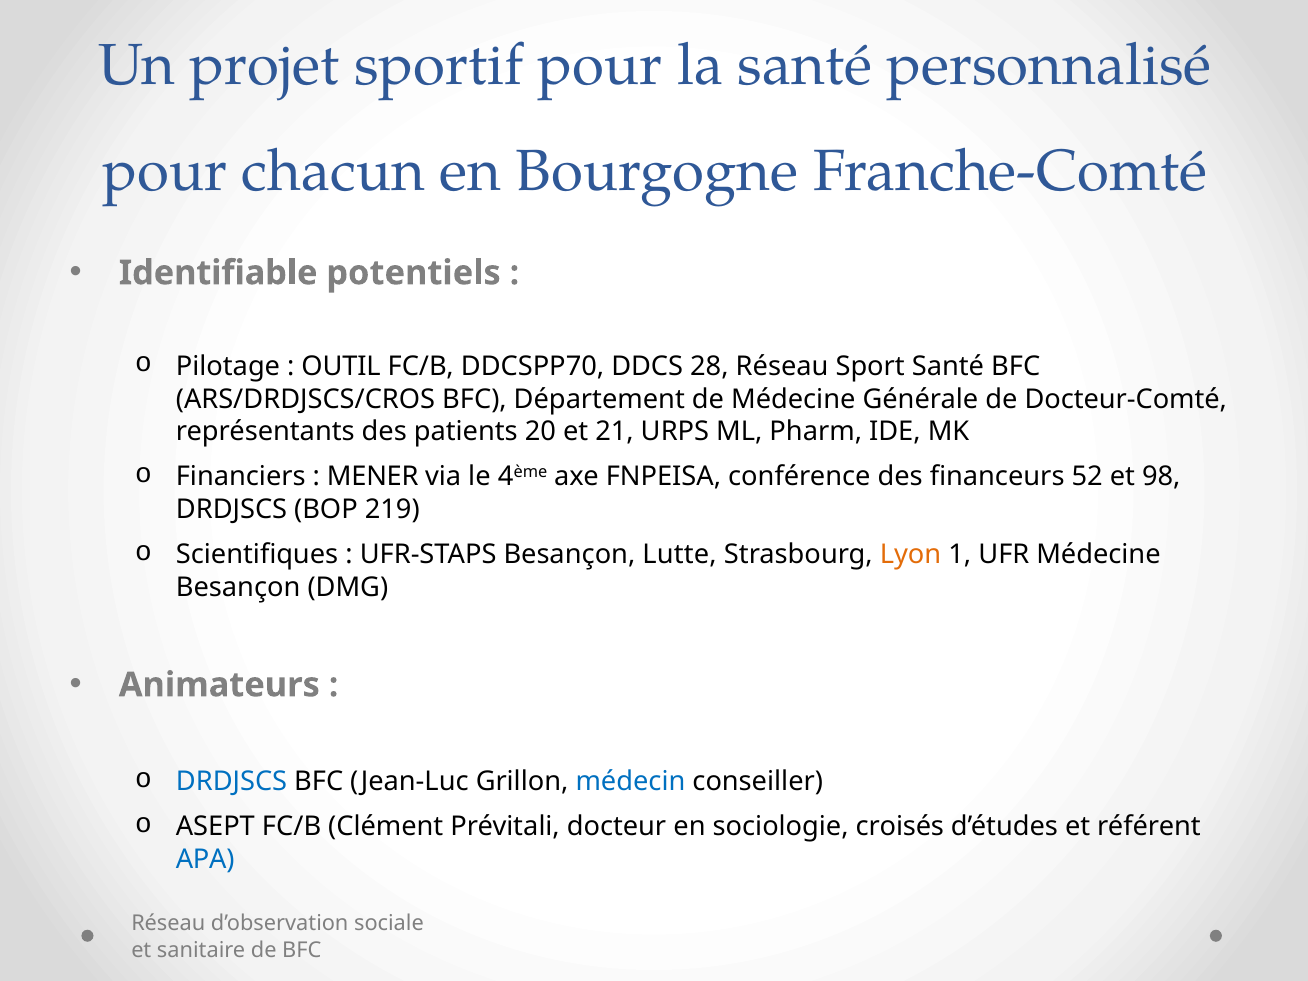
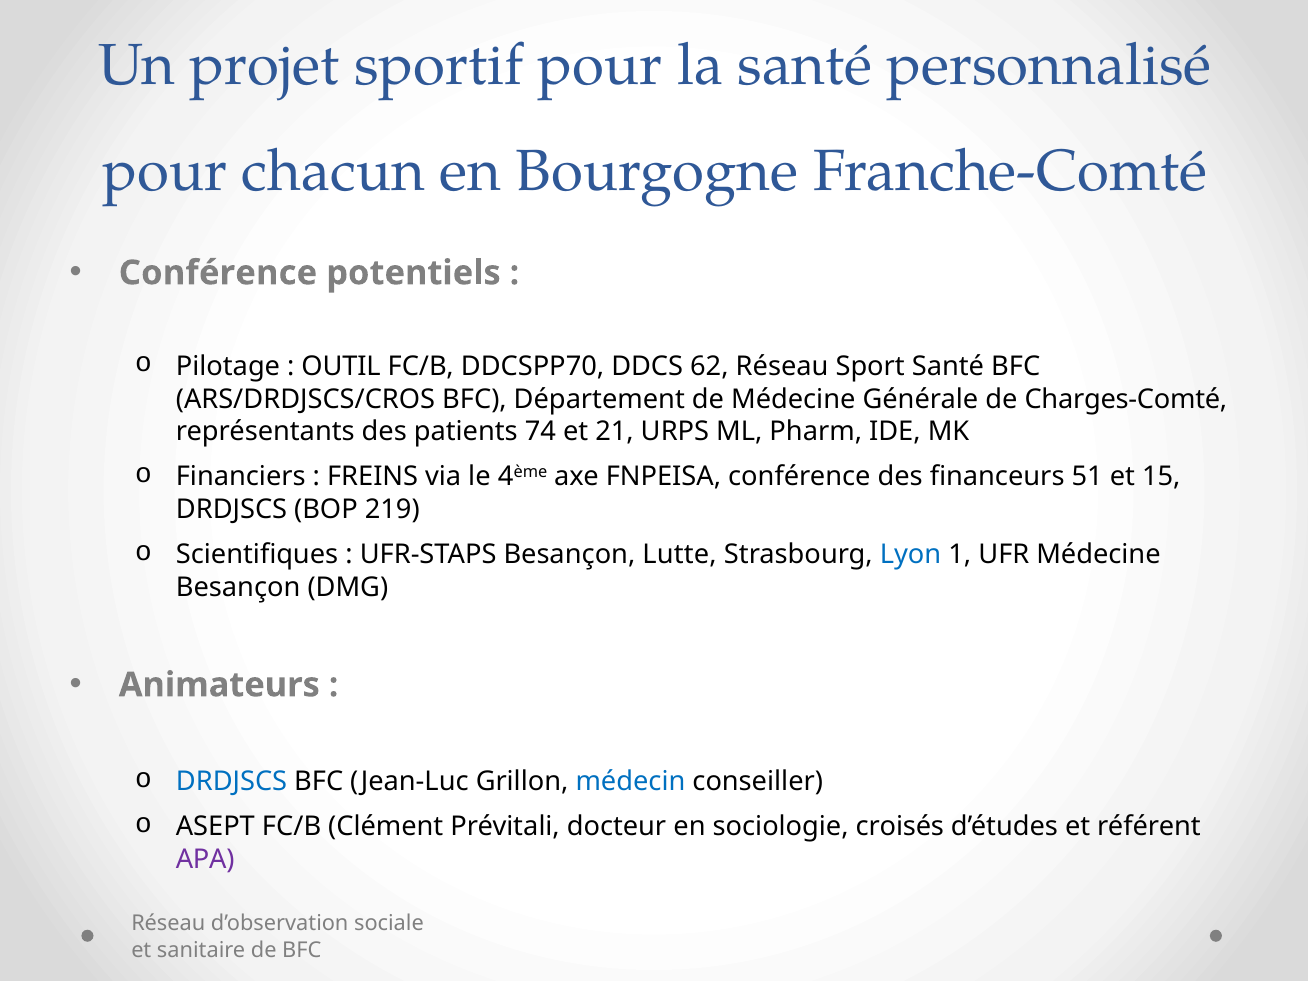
Identifiable: Identifiable -> Conférence (218, 273)
28: 28 -> 62 (709, 367)
Docteur-Comté: Docteur-Comté -> Charges-Comté (1126, 399)
20: 20 -> 74 (541, 432)
MENER: MENER -> FREINS (373, 477)
52: 52 -> 51 (1087, 477)
98: 98 -> 15 (1161, 477)
Lyon colour: orange -> blue (911, 555)
APA colour: blue -> purple (205, 860)
